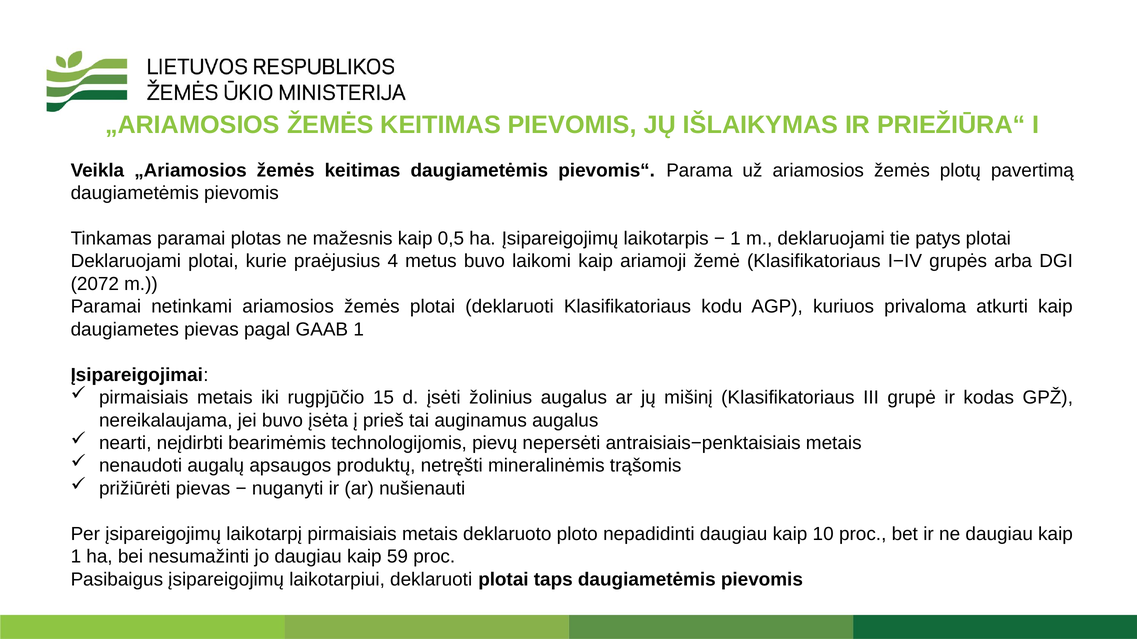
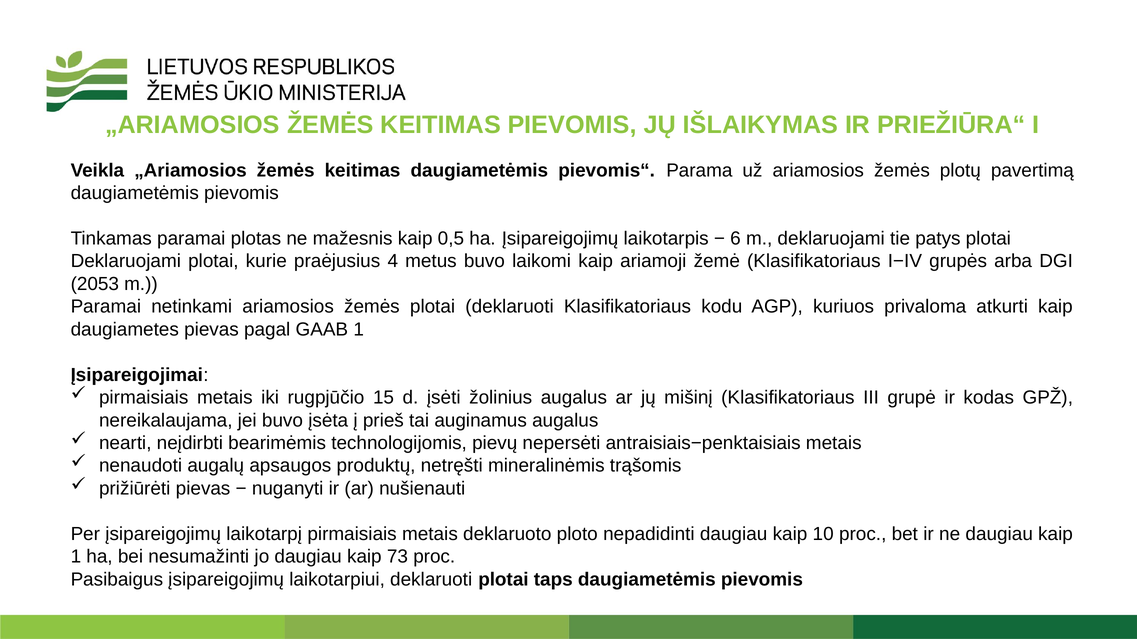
1: 1 -> 6 (735, 239)
2072: 2072 -> 2053 (95, 284)
59: 59 -> 73 (397, 557)
